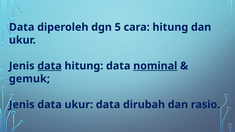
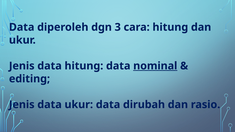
5: 5 -> 3 (118, 27)
data underline: present -> none (50, 66)
gemuk: gemuk -> editing (29, 79)
